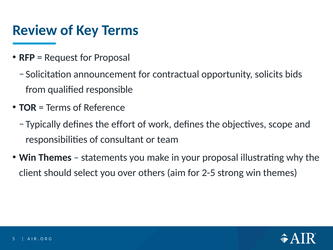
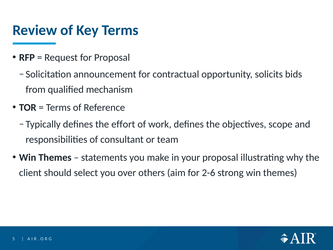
responsible: responsible -> mechanism (109, 90)
2-5: 2-5 -> 2-6 (209, 173)
